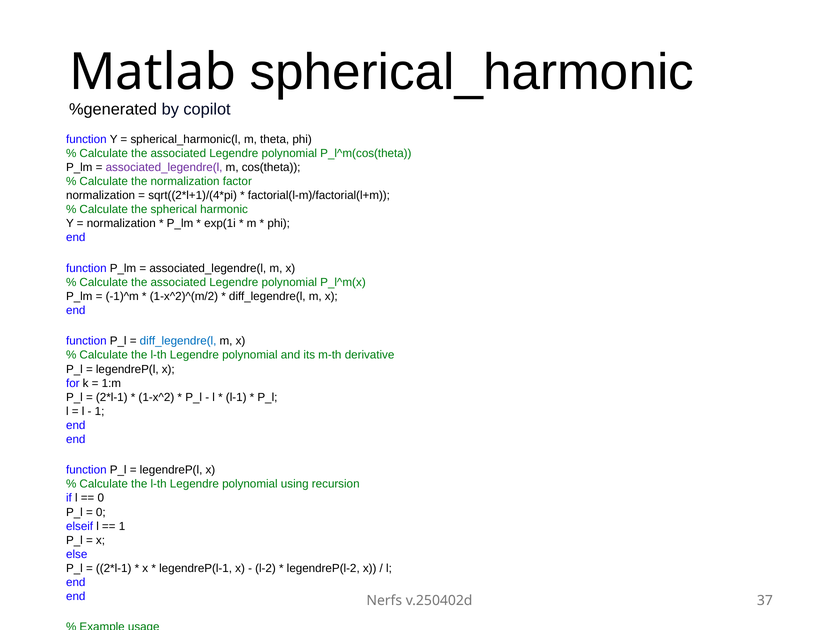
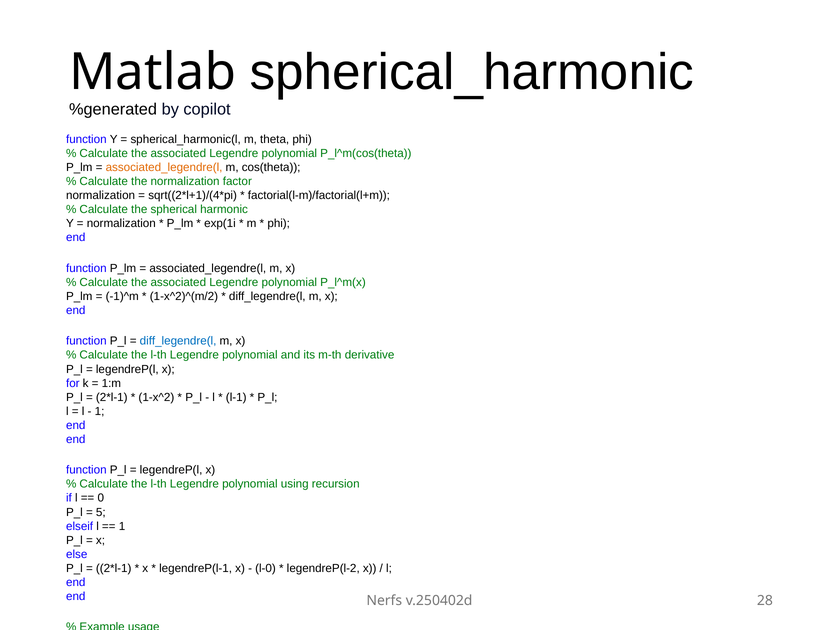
associated_legendre(l colour: purple -> orange (164, 167)
0: 0 -> 5 (101, 512)
l-2: l-2 -> l-0 (266, 568)
37: 37 -> 28 (765, 600)
